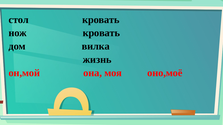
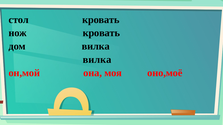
жизнь: жизнь -> вилка (97, 60)
